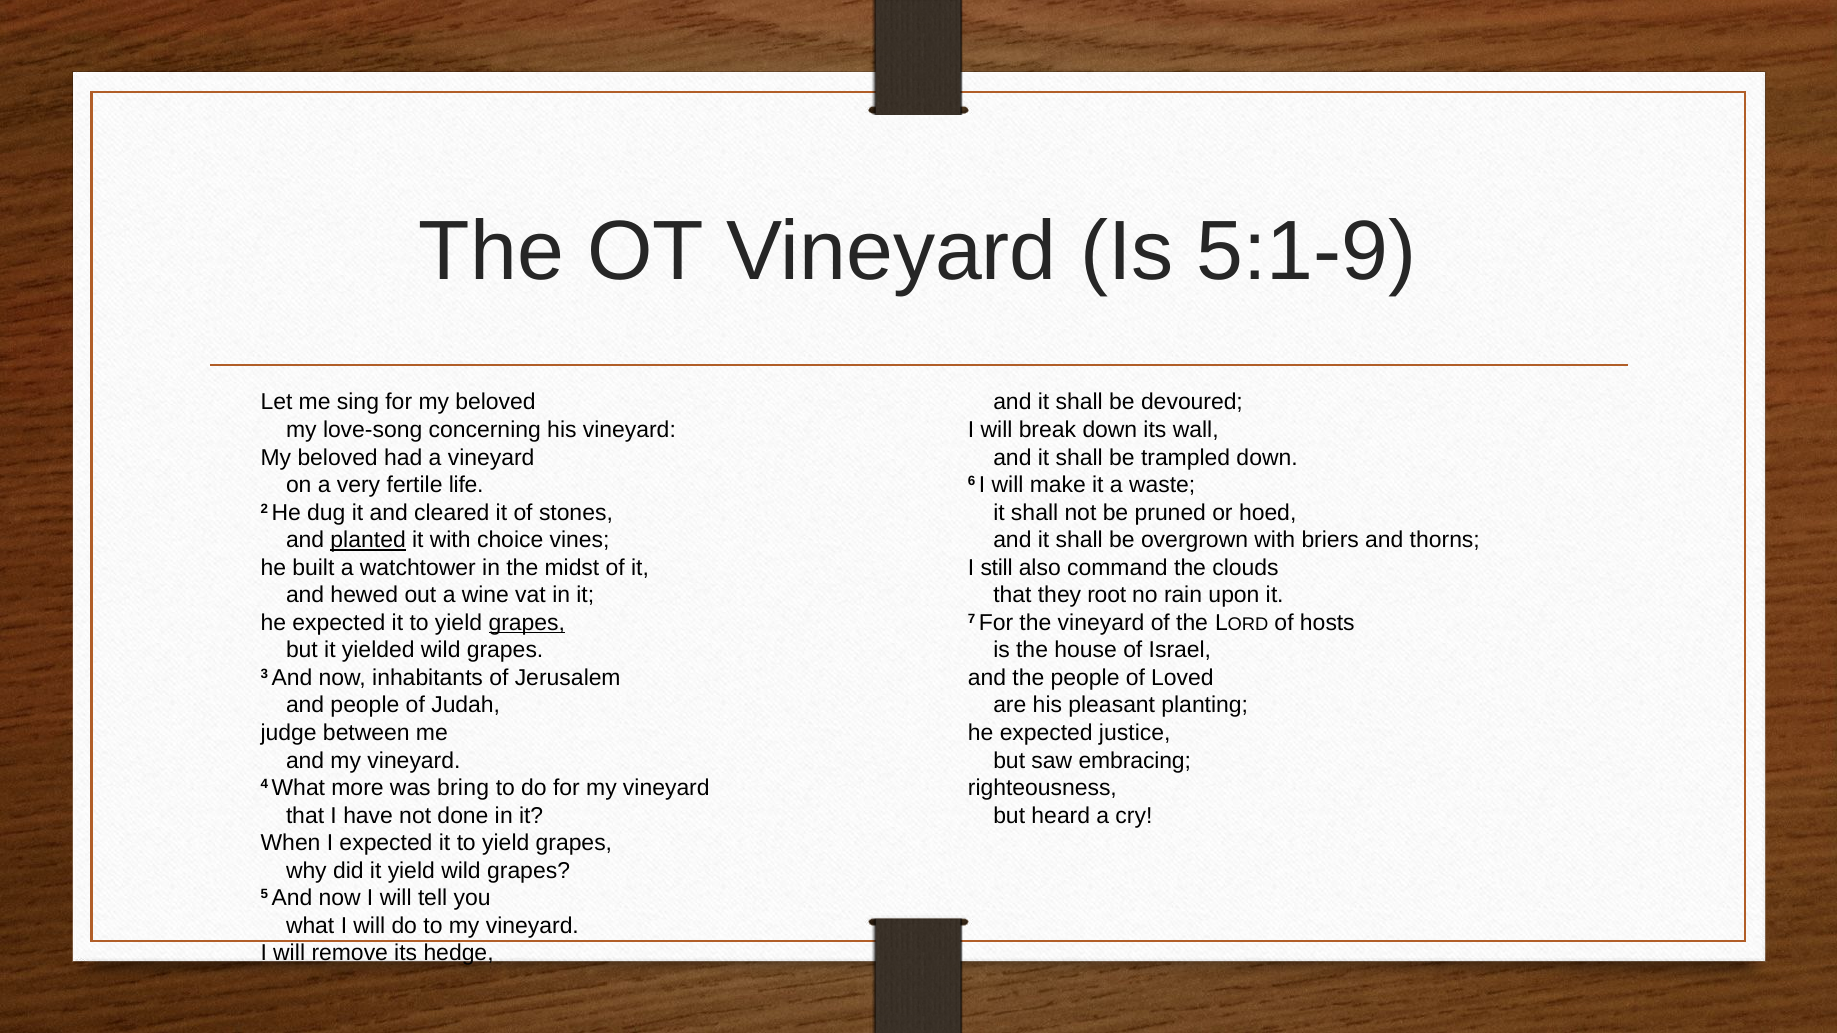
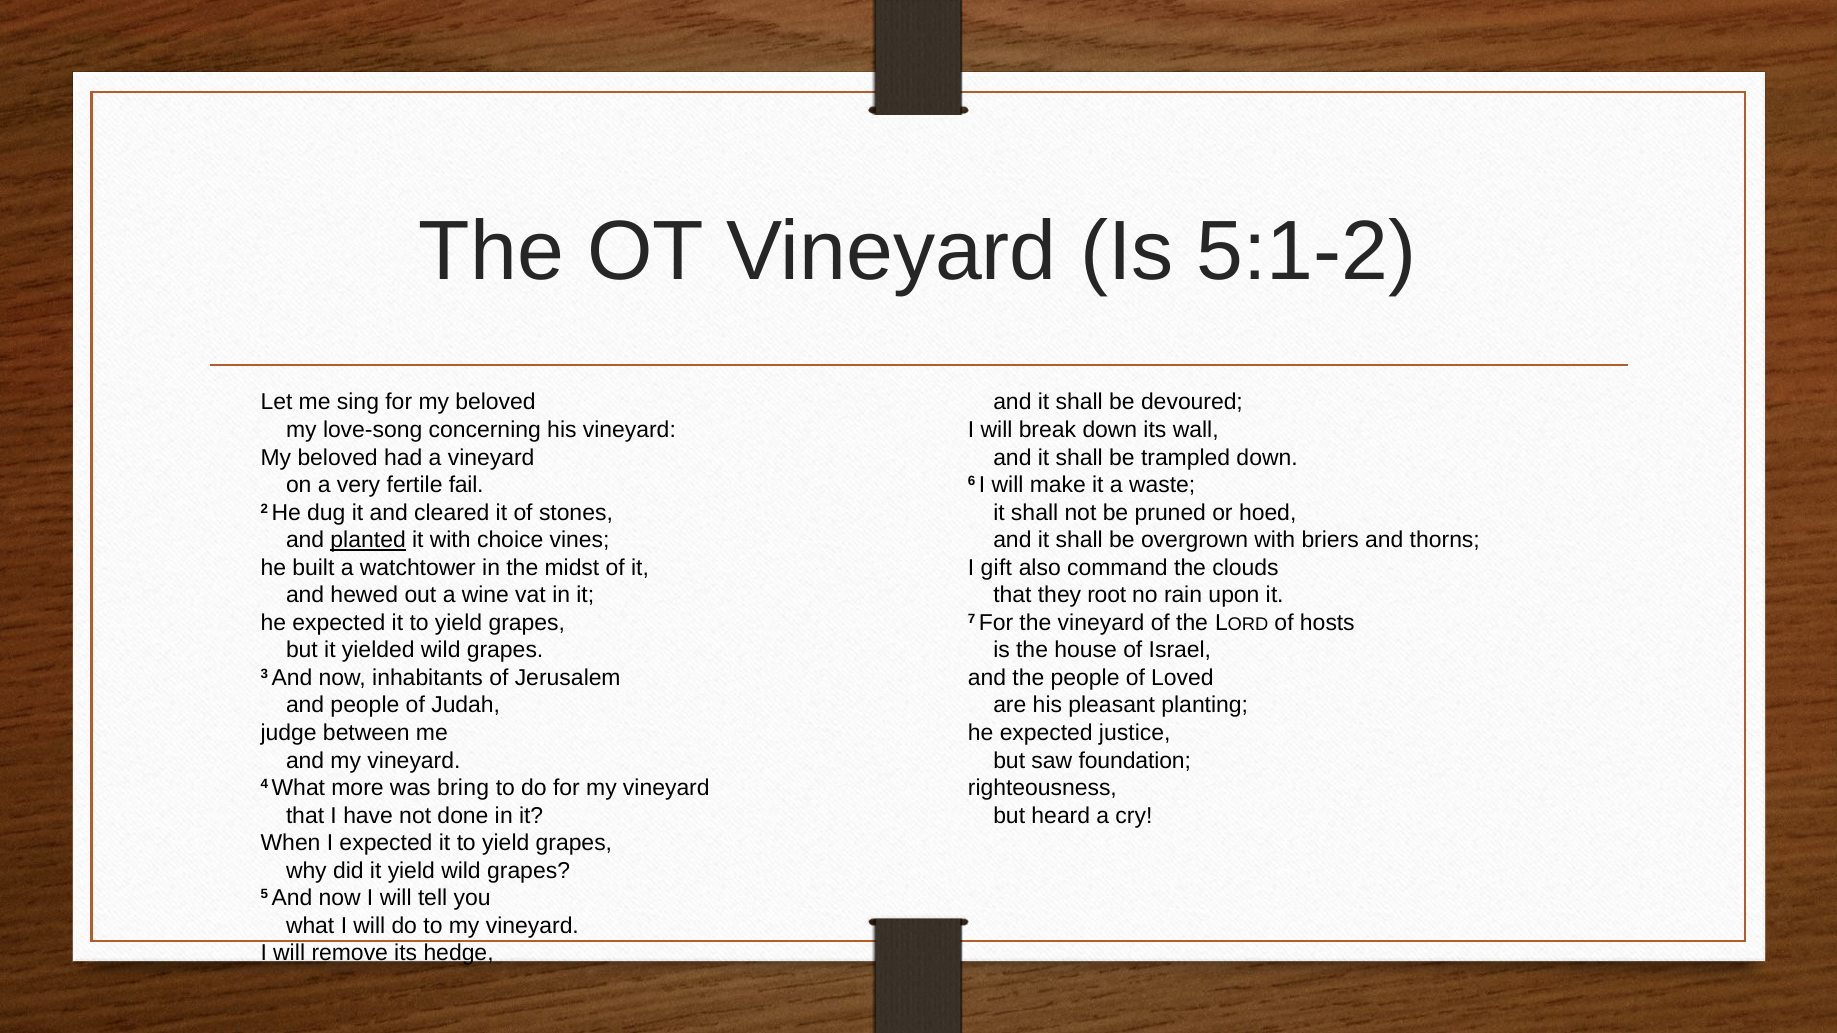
5:1-9: 5:1-9 -> 5:1-2 (1307, 252)
life: life -> fail (466, 485)
still: still -> gift (996, 568)
grapes underline: present -> none (527, 623)
embracing: embracing -> foundation (1135, 761)
